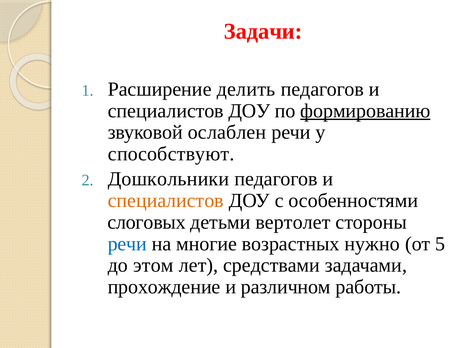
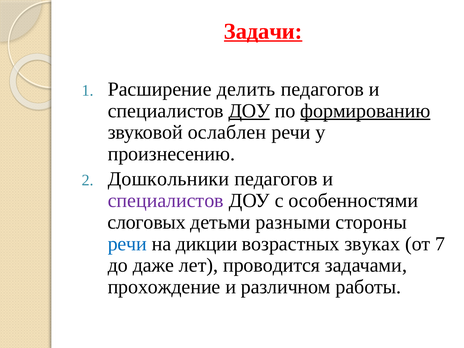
Задачи underline: none -> present (263, 31)
ДОУ underline: none -> present (249, 111)
способствуют: способствуют -> произнесению (171, 154)
специалистов colour: orange -> purple (166, 201)
вертолет: вертолет -> разными (293, 222)
многие: многие -> дикции (207, 244)
нужно: нужно -> звуках (372, 244)
5: 5 -> 7 (440, 244)
этом: этом -> даже (153, 265)
средствами: средствами -> проводится (272, 265)
